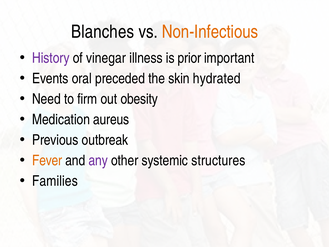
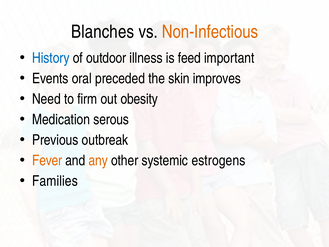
History colour: purple -> blue (51, 58)
vinegar: vinegar -> outdoor (106, 58)
prior: prior -> feed (189, 58)
hydrated: hydrated -> improves (217, 79)
aureus: aureus -> serous (111, 119)
any colour: purple -> orange (98, 160)
structures: structures -> estrogens (218, 160)
